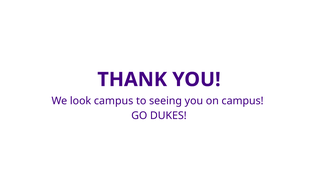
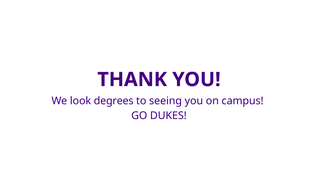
look campus: campus -> degrees (114, 101)
